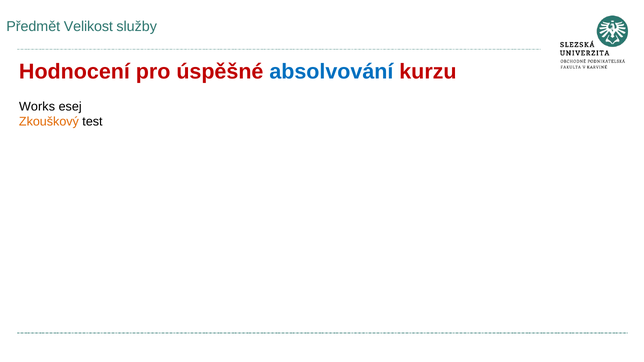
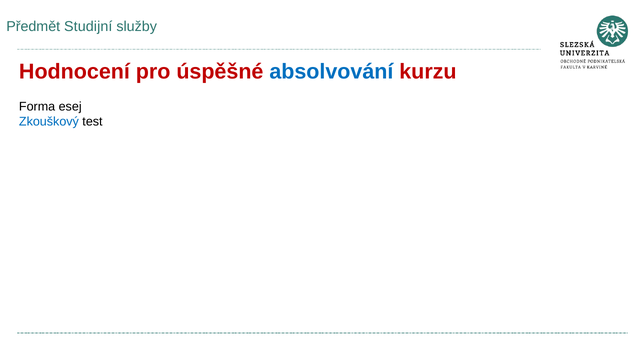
Velikost: Velikost -> Studijní (88, 27)
Works: Works -> Forma (37, 107)
Zkouškový colour: orange -> blue (49, 122)
